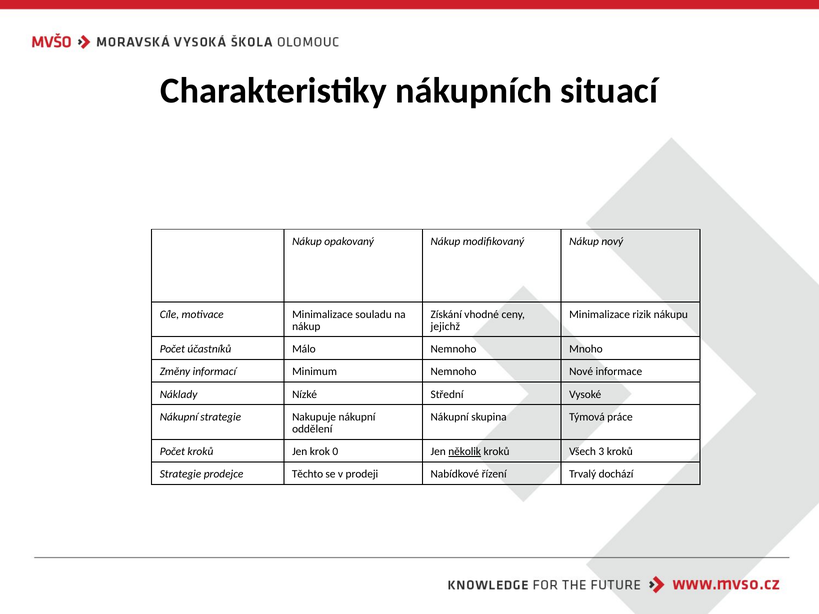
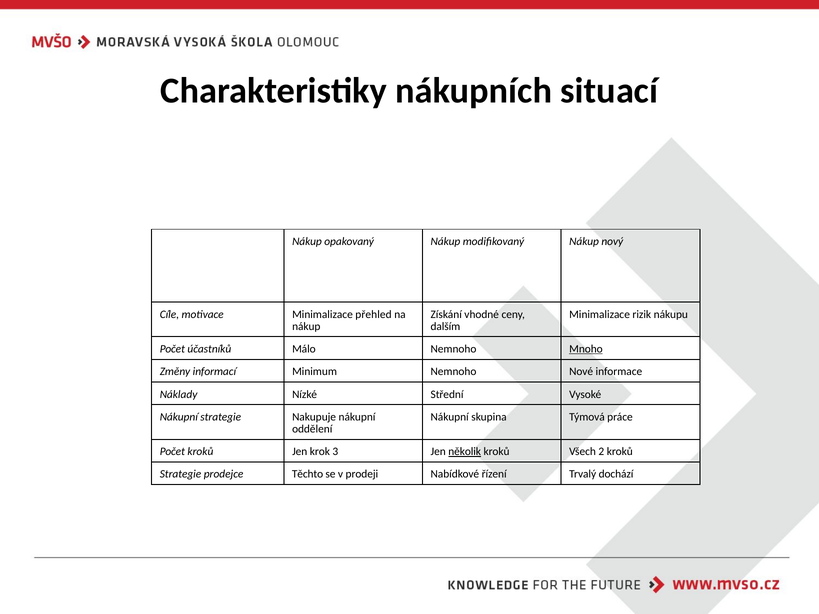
souladu: souladu -> přehled (374, 314)
jejichž: jejichž -> dalším (445, 326)
Mnoho underline: none -> present (586, 349)
0: 0 -> 3 (335, 452)
3: 3 -> 2 (601, 452)
